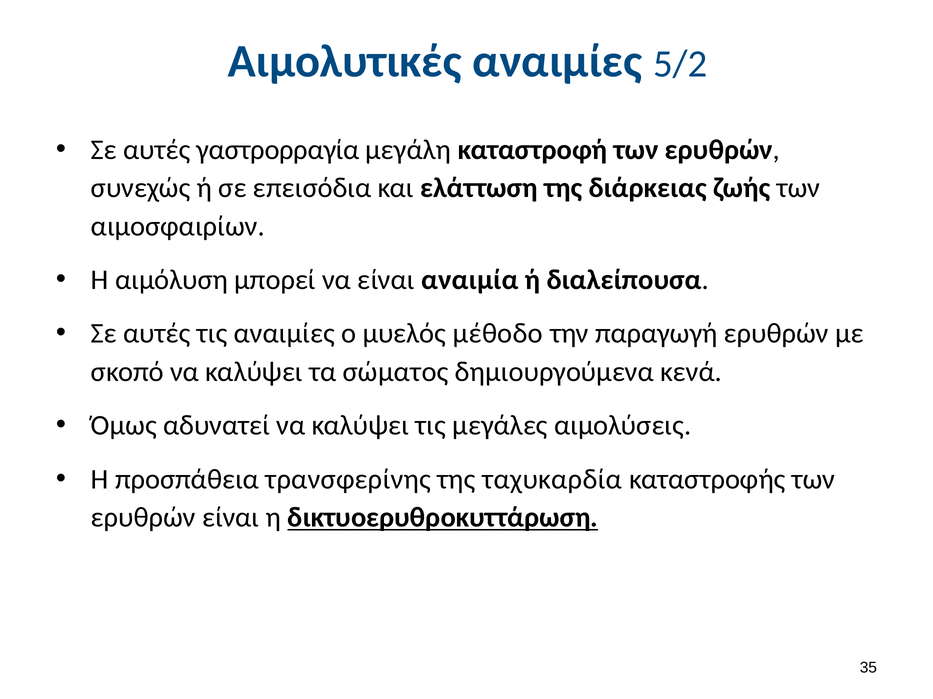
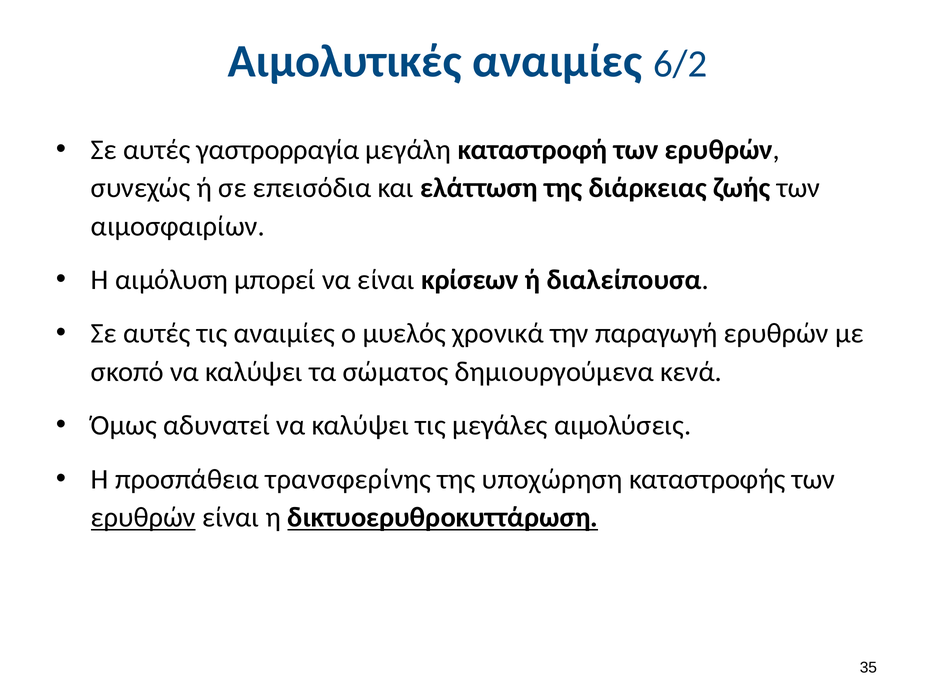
5/2: 5/2 -> 6/2 (680, 64)
αναιμία: αναιμία -> κρίσεων (470, 280)
μέθοδο: μέθοδο -> χρονικά (498, 334)
ταχυκαρδία: ταχυκαρδία -> υποχώρηση (552, 480)
ερυθρών underline: none -> present (143, 518)
